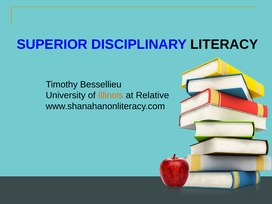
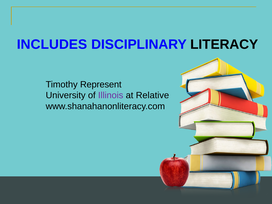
SUPERIOR: SUPERIOR -> INCLUDES (52, 44)
Bessellieu: Bessellieu -> Represent (101, 84)
Illinois colour: orange -> purple (111, 95)
